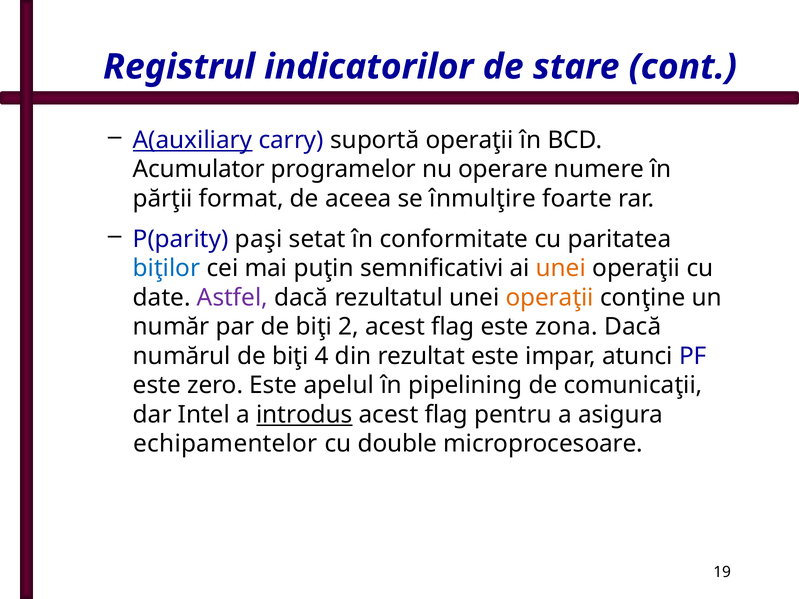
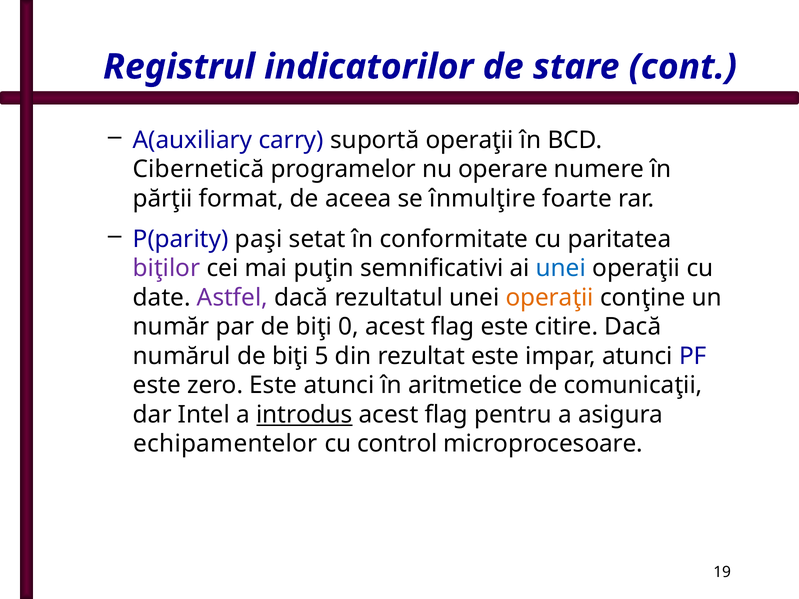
A(auxiliary underline: present -> none (193, 140)
Acumulator: Acumulator -> Cibernetică (199, 170)
biţilor colour: blue -> purple (167, 268)
unei colour: orange -> blue (561, 268)
2: 2 -> 0 (349, 327)
zona: zona -> citire (567, 327)
4: 4 -> 5 (322, 356)
Este apelul: apelul -> atunci (339, 385)
pipelining: pipelining -> aritmetice (465, 385)
double: double -> control (397, 444)
